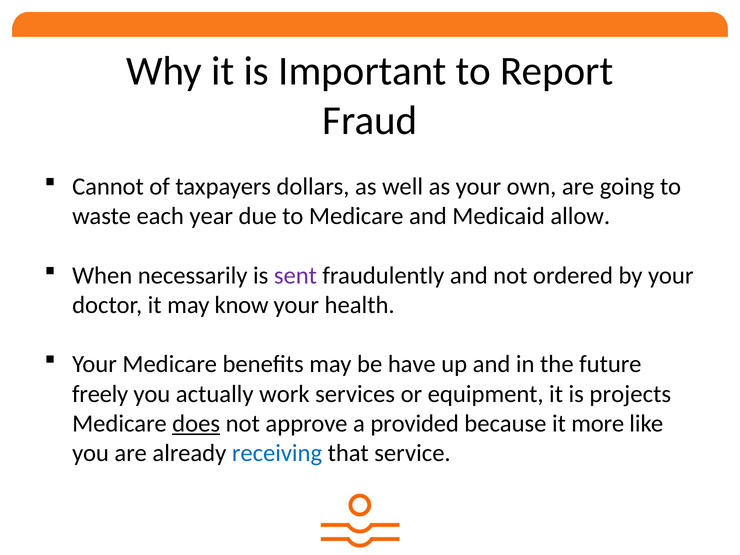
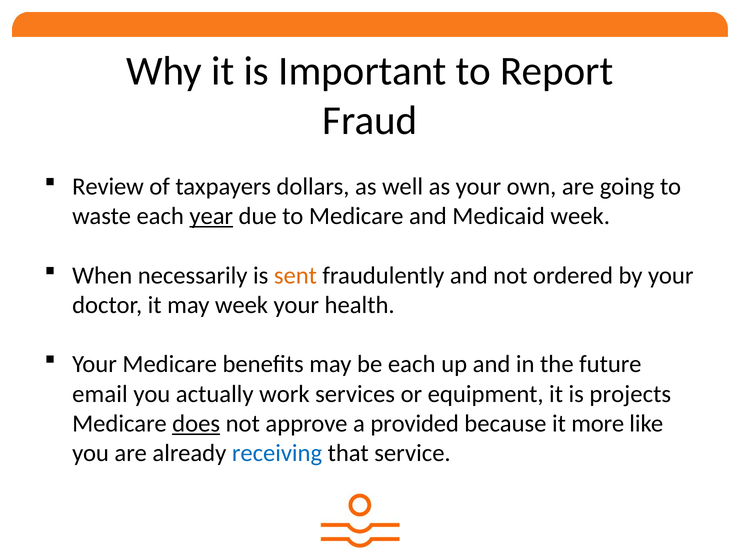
Cannot: Cannot -> Review (108, 187)
year underline: none -> present (211, 216)
Medicaid allow: allow -> week (580, 216)
sent colour: purple -> orange (295, 276)
may know: know -> week (241, 305)
be have: have -> each (412, 364)
freely: freely -> email (100, 394)
